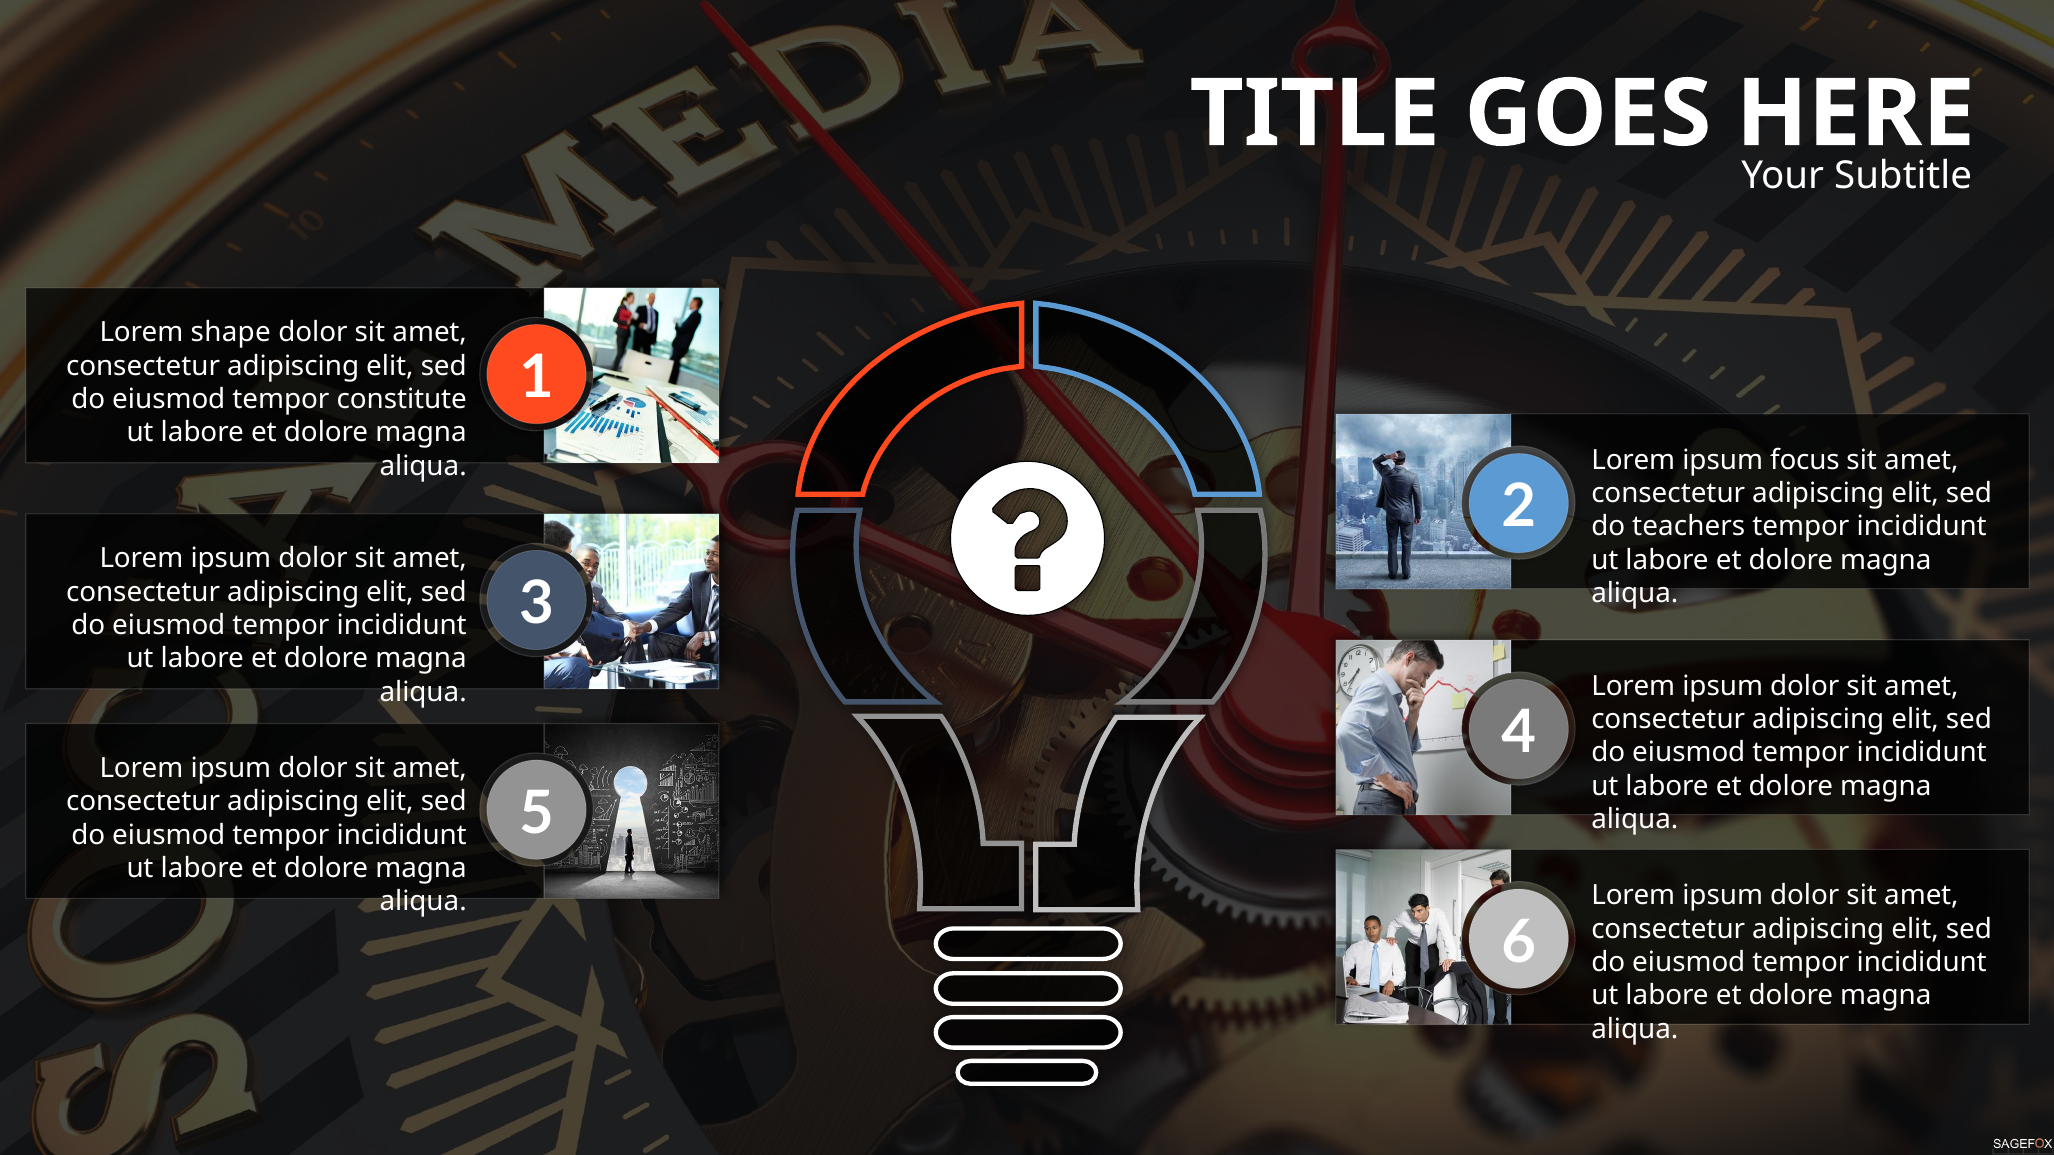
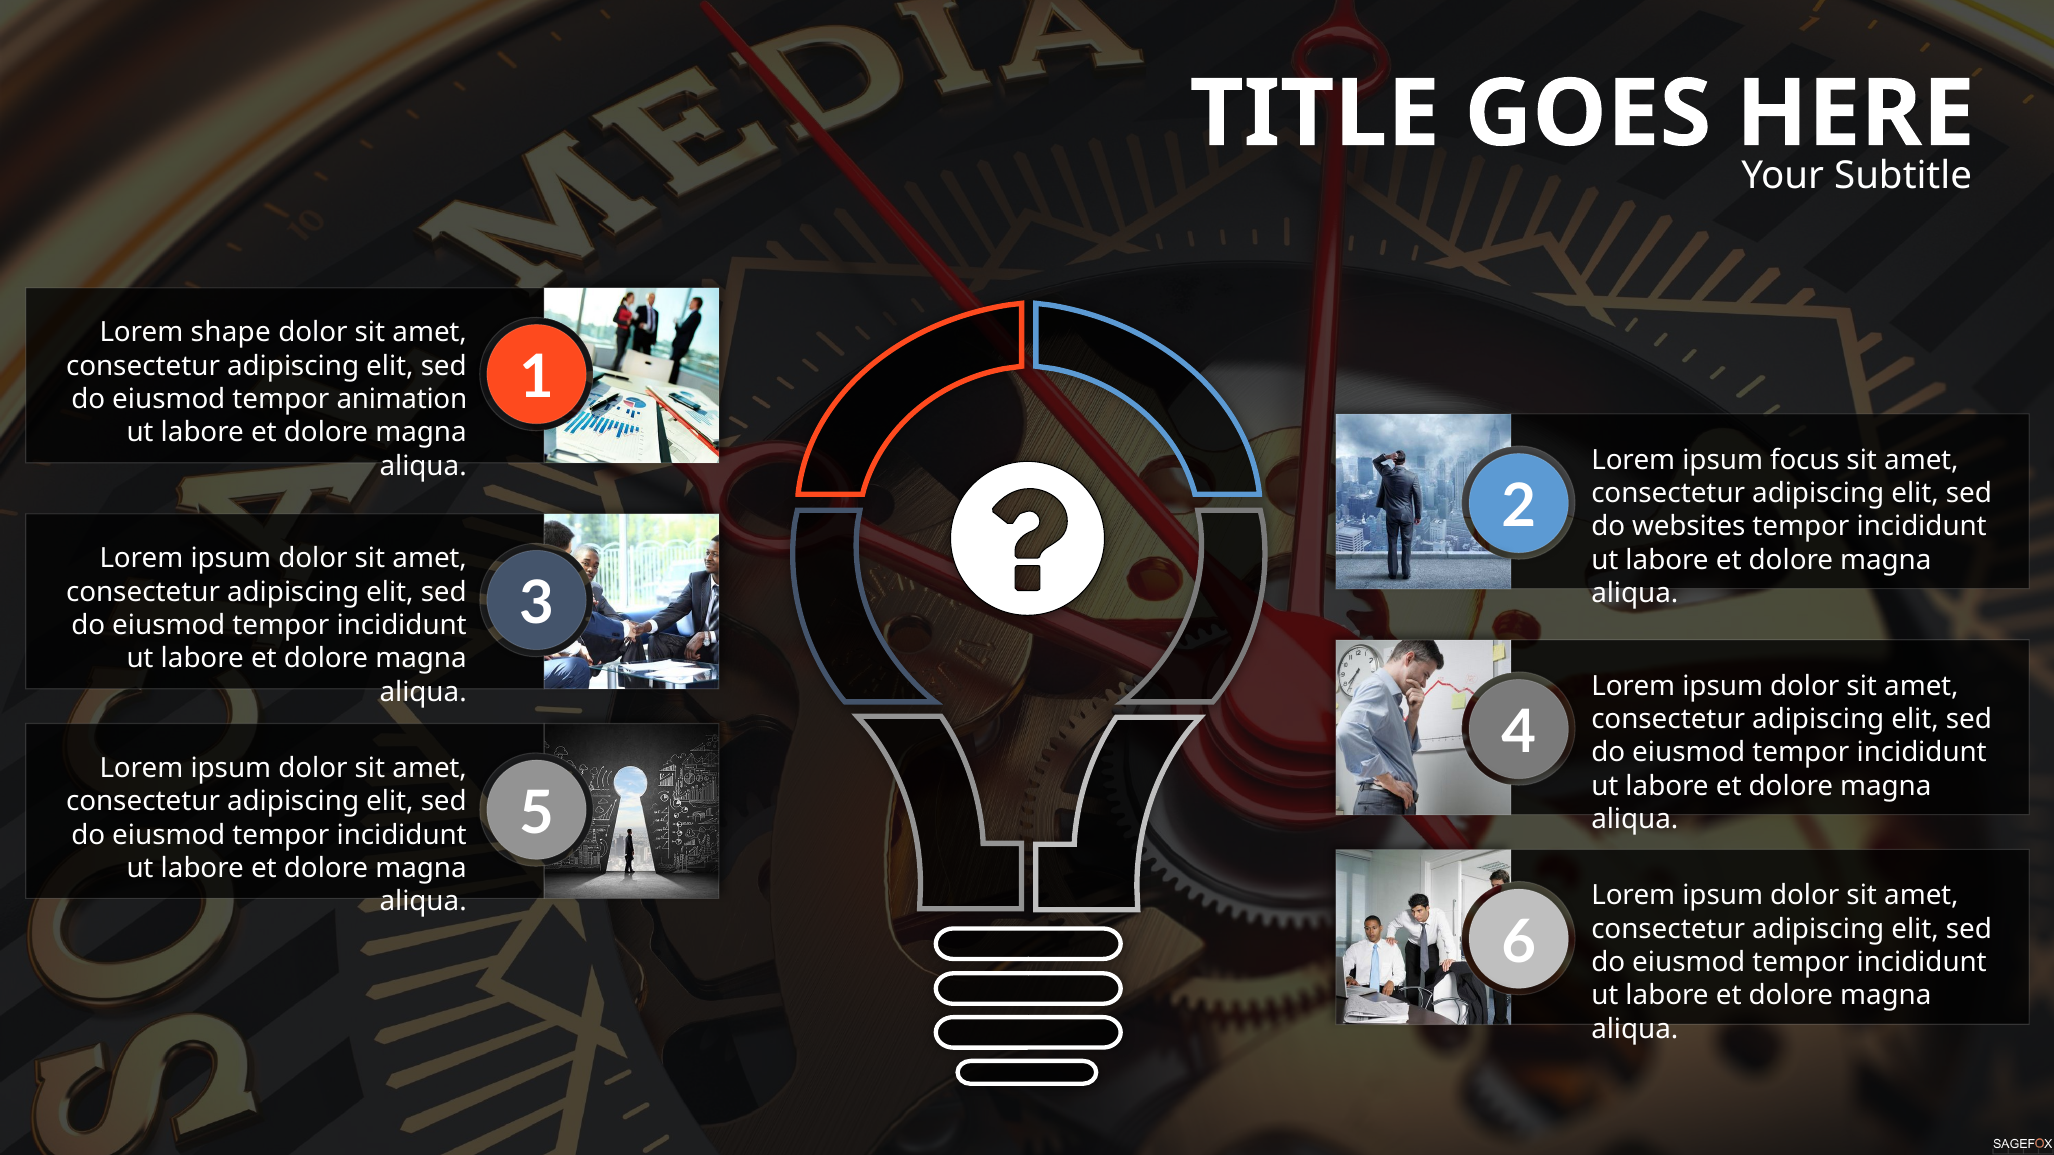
constitute: constitute -> animation (402, 400)
teachers: teachers -> websites (1689, 527)
